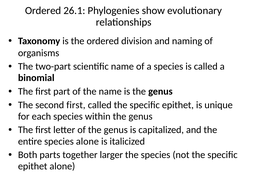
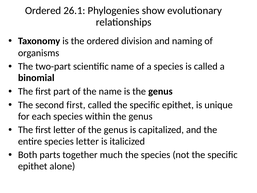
species alone: alone -> letter (87, 141)
larger: larger -> much (111, 155)
